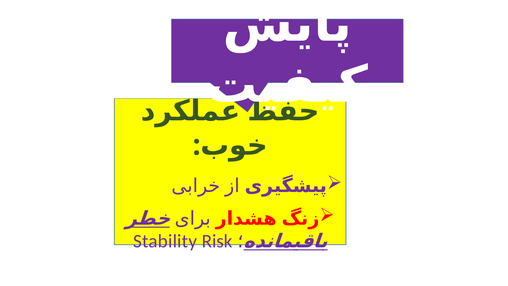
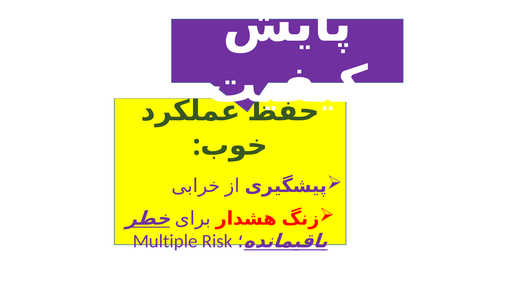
Stability: Stability -> Multiple (165, 241)
